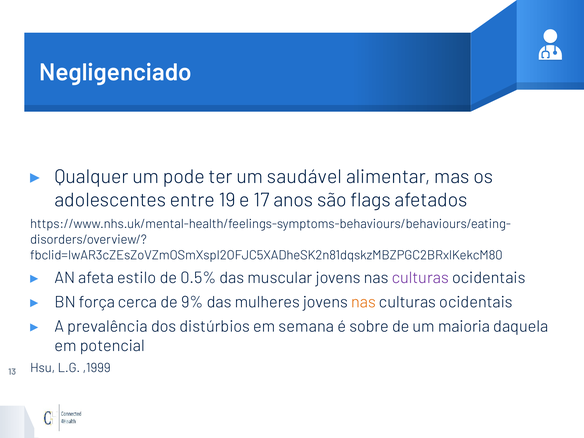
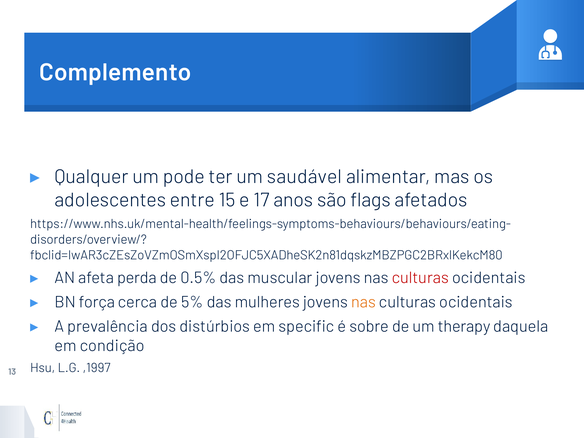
Negligenciado: Negligenciado -> Complemento (115, 72)
19: 19 -> 15 (227, 200)
estilo: estilo -> perda (137, 278)
culturas colour: purple -> red (420, 278)
9%: 9% -> 5% (192, 302)
semana: semana -> specific (306, 326)
maioria: maioria -> therapy (464, 326)
potencial: potencial -> condição (112, 346)
,1999: ,1999 -> ,1997 (97, 368)
